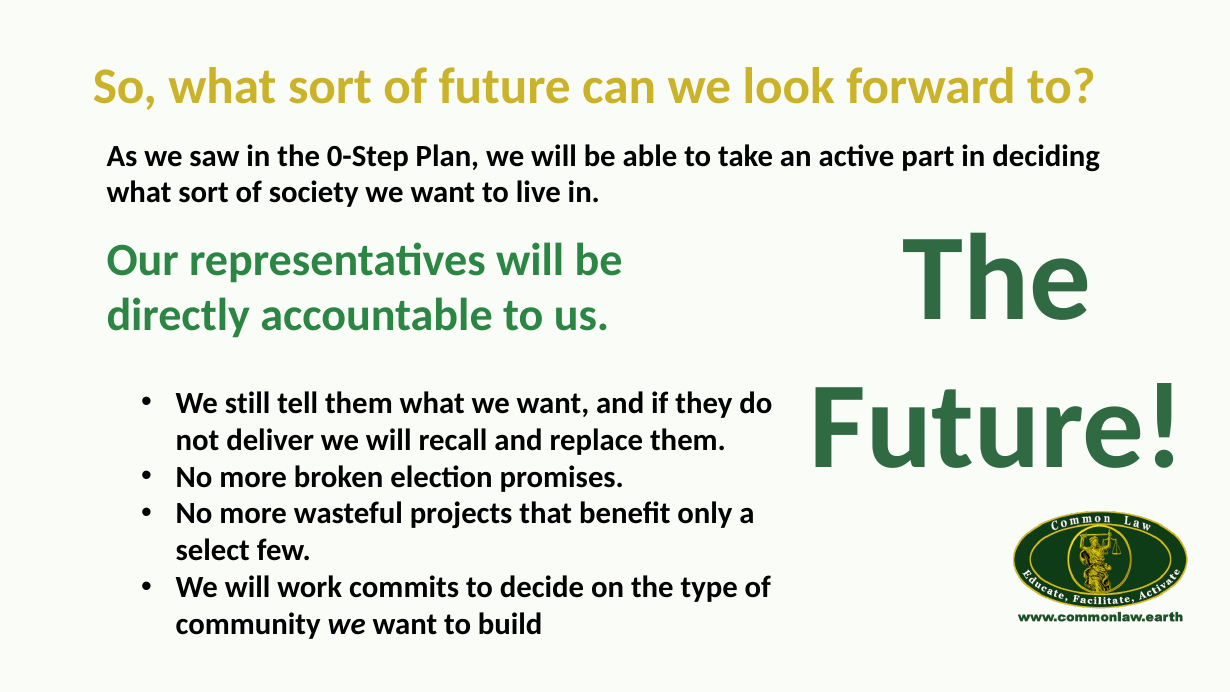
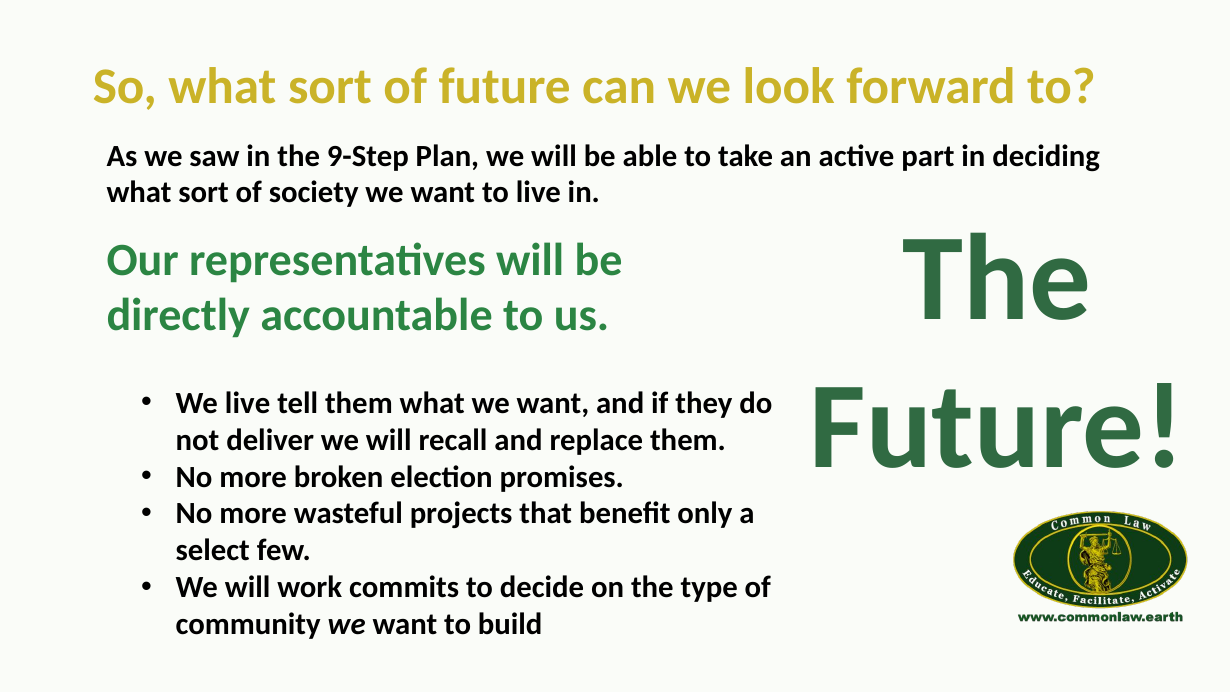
0-Step: 0-Step -> 9-Step (368, 156)
We still: still -> live (248, 403)
